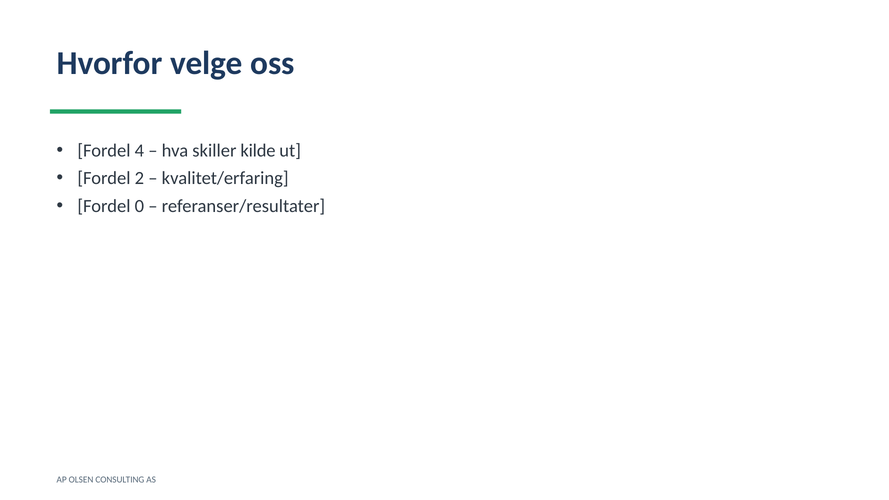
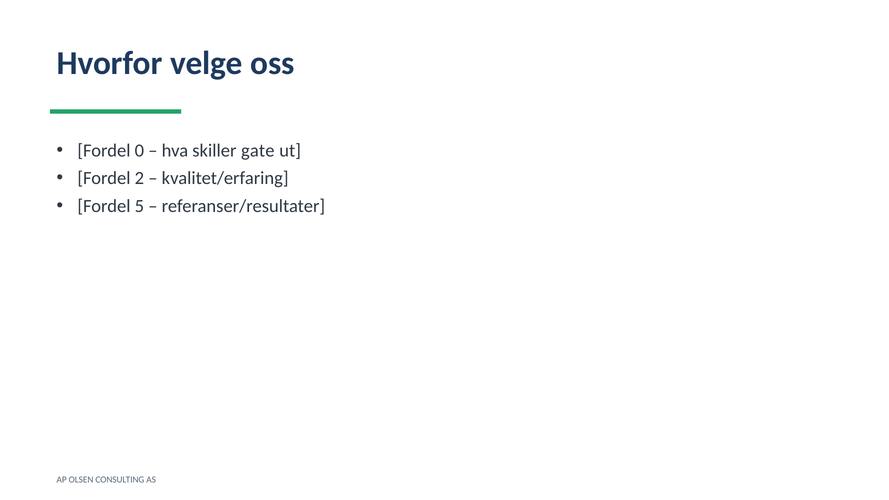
4: 4 -> 0 (139, 151)
kilde: kilde -> gate (258, 151)
0: 0 -> 5 (139, 206)
